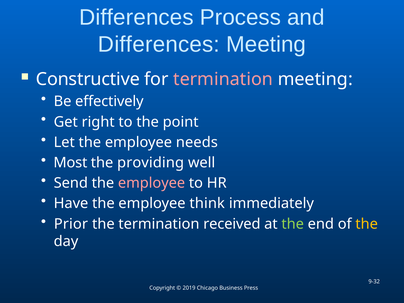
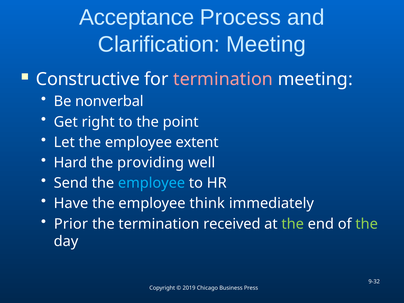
Differences: Differences -> Acceptance (137, 18)
Differences: Differences -> Clarification (159, 44)
effectively: effectively -> nonverbal (109, 101)
needs: needs -> extent (197, 142)
Most: Most -> Hard (70, 163)
employee colour: pink -> light blue (152, 183)
the colour: yellow -> light green (367, 224)
